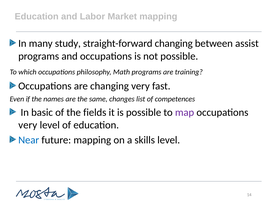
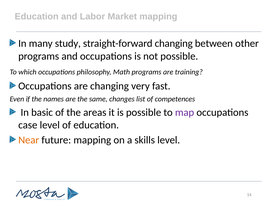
assist: assist -> other (247, 44)
fields: fields -> areas (95, 113)
very: very -> case (28, 126)
Near colour: blue -> orange (29, 141)
